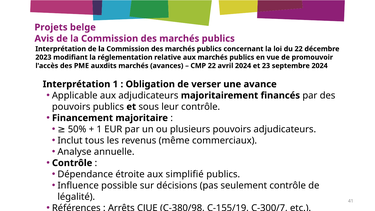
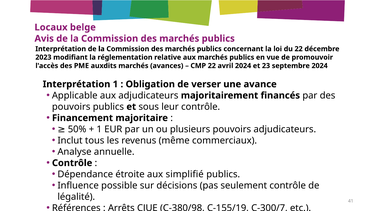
Projets: Projets -> Locaux (51, 27)
